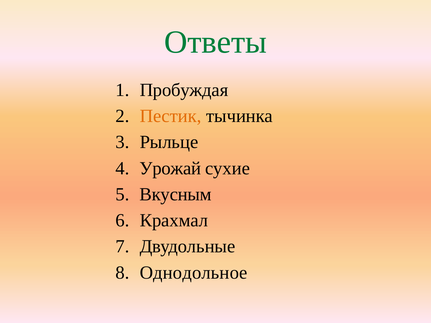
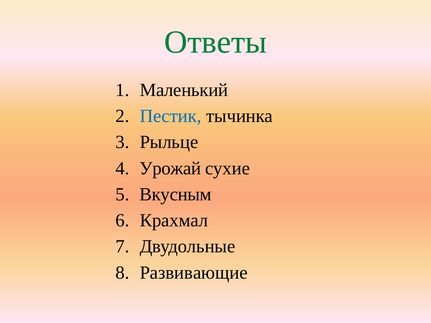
Пробуждая: Пробуждая -> Маленький (184, 90)
Пестик colour: orange -> blue (171, 116)
Однодольное: Однодольное -> Развивающие (194, 273)
